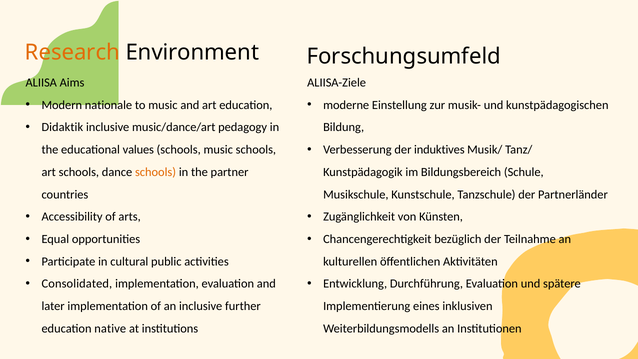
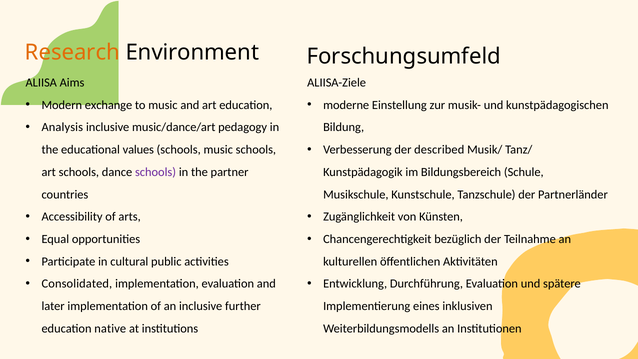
nationale: nationale -> exchange (109, 105)
Didaktik: Didaktik -> Analysis (62, 127)
induktives: induktives -> described (439, 150)
schools colour: orange -> purple (156, 172)
